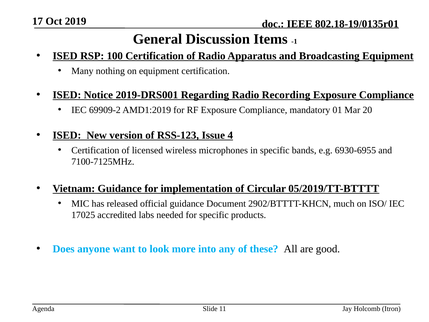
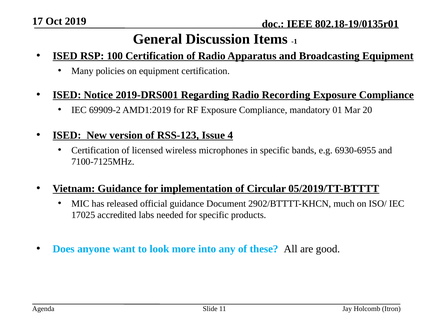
nothing: nothing -> policies (110, 71)
